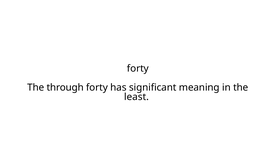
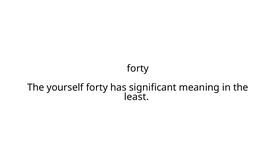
through: through -> yourself (65, 88)
